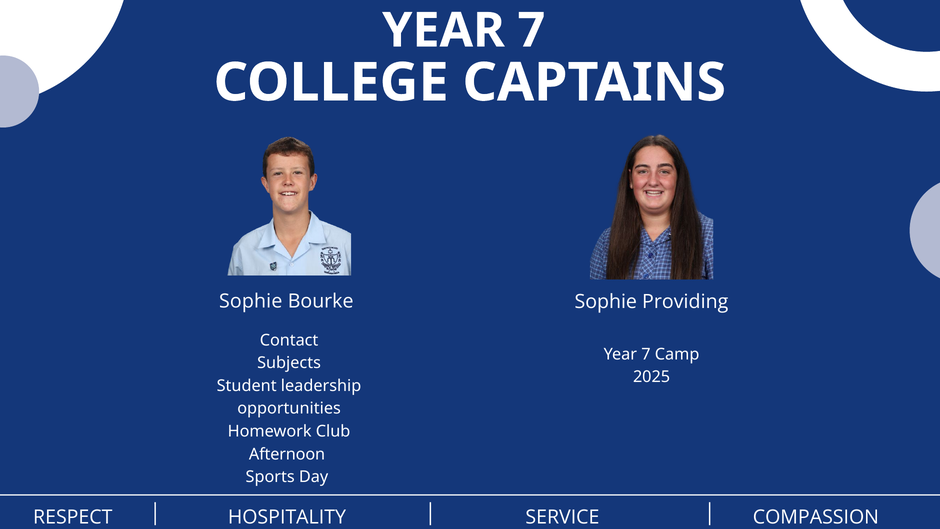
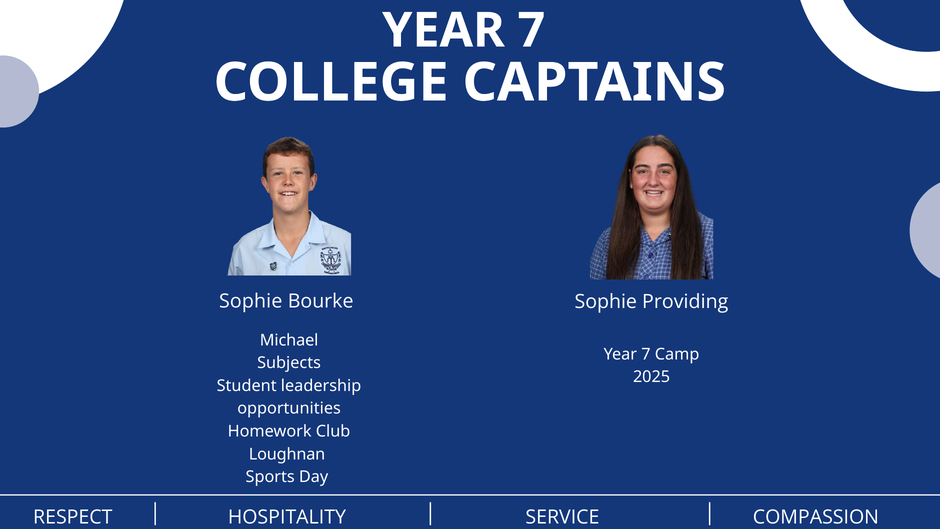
Contact: Contact -> Michael (289, 340)
Afternoon: Afternoon -> Loughnan (287, 454)
